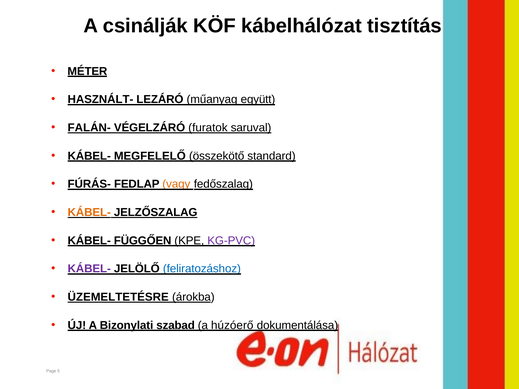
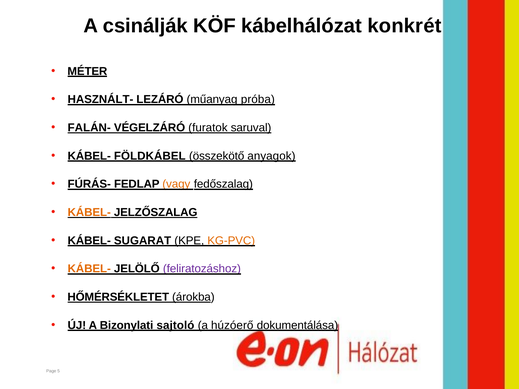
tisztítás: tisztítás -> konkrét (404, 26)
együtt: együtt -> próba (258, 100)
MEGFELELŐ: MEGFELELŐ -> FÖLDKÁBEL (150, 156)
standard: standard -> anyagok (271, 156)
FÜGGŐEN: FÜGGŐEN -> SUGARAT (143, 241)
KG-PVC colour: purple -> orange (231, 241)
KÁBEL- colour: purple -> orange (89, 269)
feliratozáshoz colour: blue -> purple (202, 269)
ÜZEMELTETÉSRE: ÜZEMELTETÉSRE -> HŐMÉRSÉKLETET (118, 297)
szabad: szabad -> sajtoló (175, 325)
